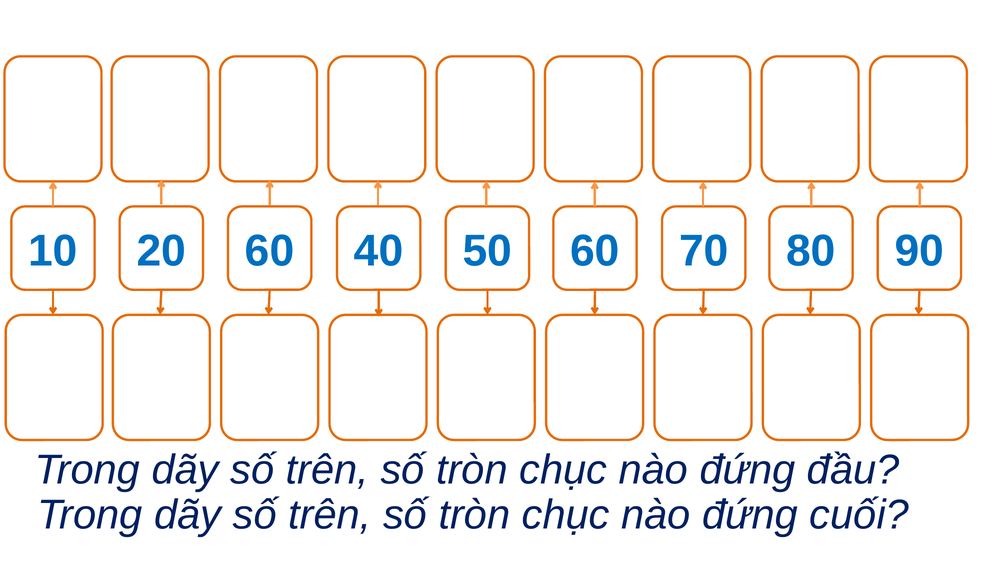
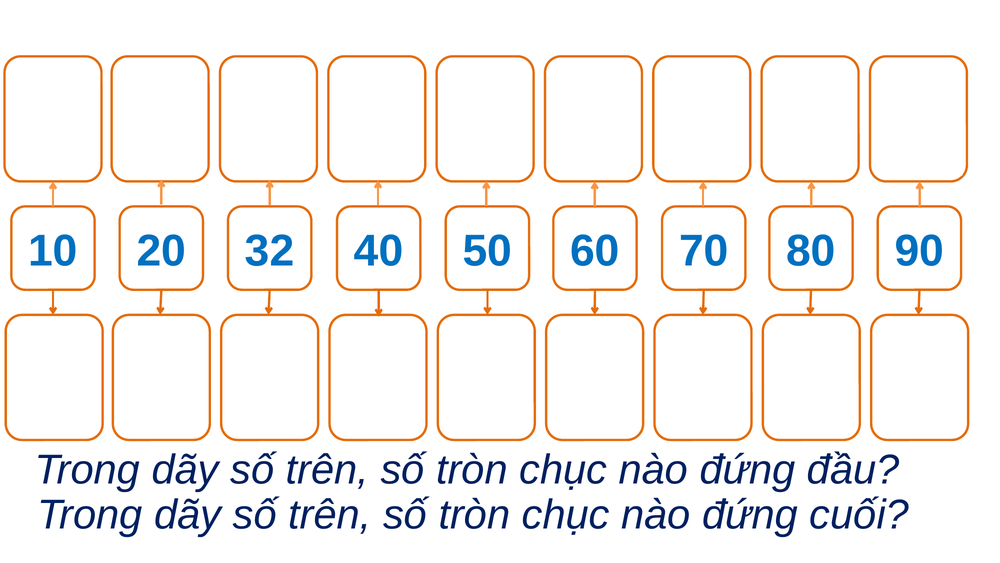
20 60: 60 -> 32 (270, 251)
